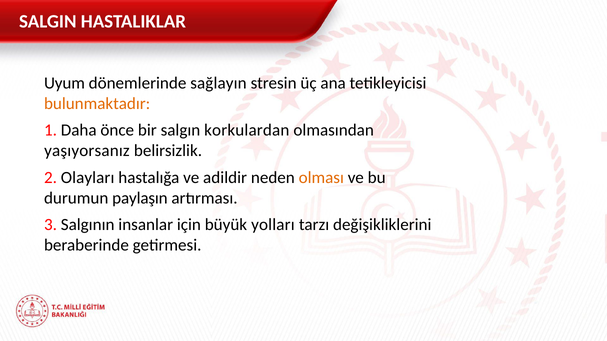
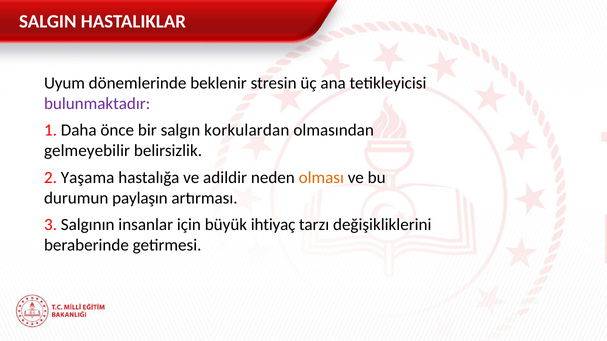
sağlayın: sağlayın -> beklenir (219, 83)
bulunmaktadır colour: orange -> purple (97, 104)
yaşıyorsanız: yaşıyorsanız -> gelmeyebilir (87, 151)
Olayları: Olayları -> Yaşama (88, 178)
yolları: yolları -> ihtiyaç (273, 225)
